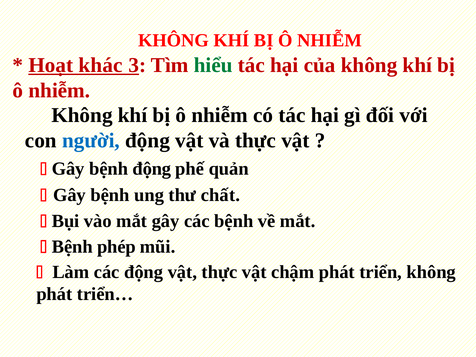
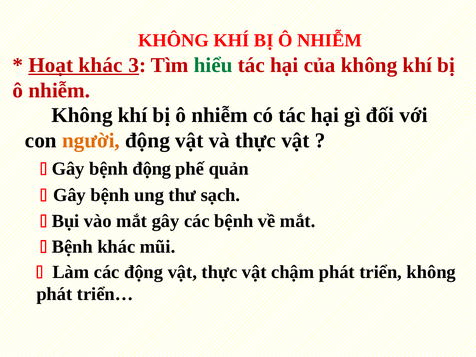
người colour: blue -> orange (91, 140)
chất: chất -> sạch (220, 195)
Bệnh phép: phép -> khác (116, 247)
